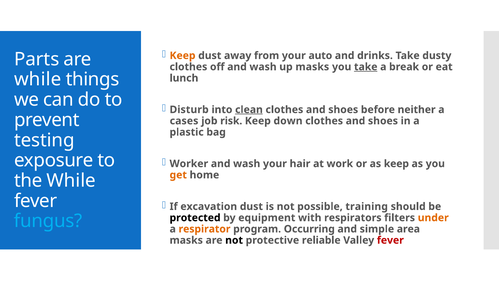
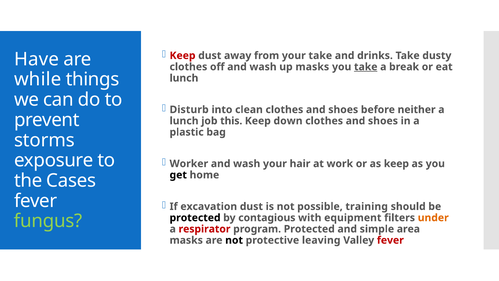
Keep colour: orange -> red (183, 56)
your auto: auto -> take (320, 56)
Parts: Parts -> Have (37, 59)
clean underline: present -> none (249, 110)
cases: cases -> lunch (184, 121)
risk: risk -> this (231, 121)
testing: testing -> storms (44, 140)
get colour: orange -> black (178, 175)
the While: While -> Cases (71, 180)
fungus colour: light blue -> light green (48, 221)
equipment: equipment -> contagious (267, 218)
respirators: respirators -> equipment (353, 218)
respirator colour: orange -> red (204, 229)
program Occurring: Occurring -> Protected (309, 229)
reliable: reliable -> leaving (321, 240)
